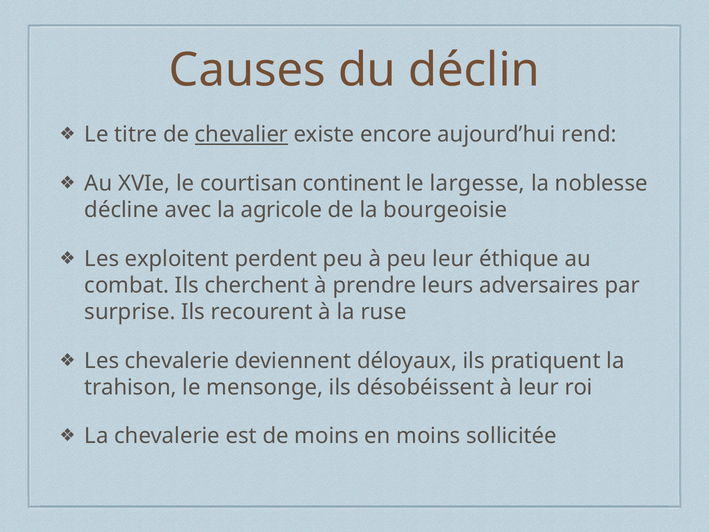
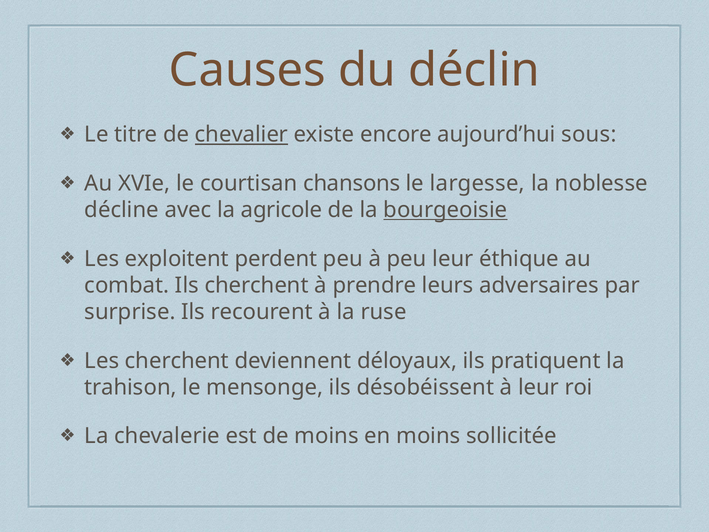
rend: rend -> sous (589, 135)
continent: continent -> chansons (352, 183)
bourgeoisie underline: none -> present (445, 210)
Les chevalerie: chevalerie -> cherchent (177, 361)
